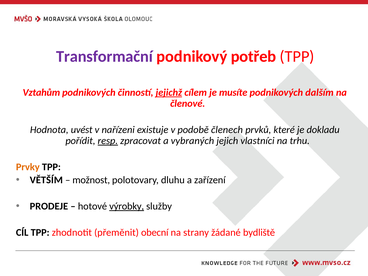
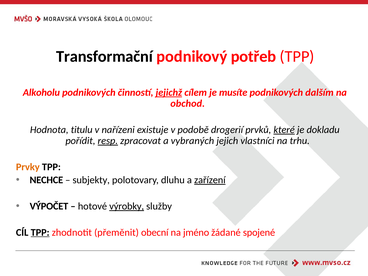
Transformační colour: purple -> black (105, 56)
Vztahům: Vztahům -> Alkoholu (41, 92)
členové: členové -> obchod (188, 103)
uvést: uvést -> titulu (82, 130)
členech: členech -> drogerií (227, 130)
které underline: none -> present (284, 130)
VĚTŠÍM: VĚTŠÍM -> NECHCE (46, 180)
možnost: možnost -> subjekty (91, 180)
zařízení underline: none -> present (210, 180)
PRODEJE: PRODEJE -> VÝPOČET (49, 206)
TPP underline: none -> present (40, 232)
strany: strany -> jméno (196, 232)
bydliště: bydliště -> spojené (259, 232)
